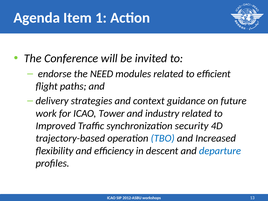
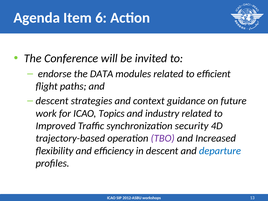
1: 1 -> 6 (101, 18)
NEED: NEED -> DATA (102, 74)
delivery: delivery -> descent (52, 101)
Tower: Tower -> Topics (112, 113)
TBO colour: blue -> purple (163, 138)
